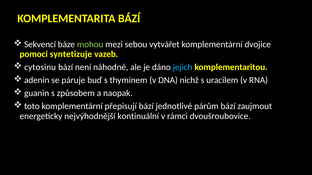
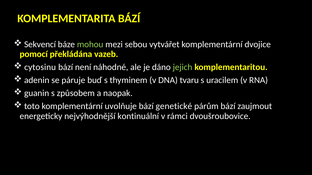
syntetizuje: syntetizuje -> překládána (71, 54)
jejich colour: light blue -> light green (183, 67)
nichž: nichž -> tvaru (189, 80)
přepisují: přepisují -> uvolňuje (121, 107)
jednotlivé: jednotlivé -> genetické (174, 107)
